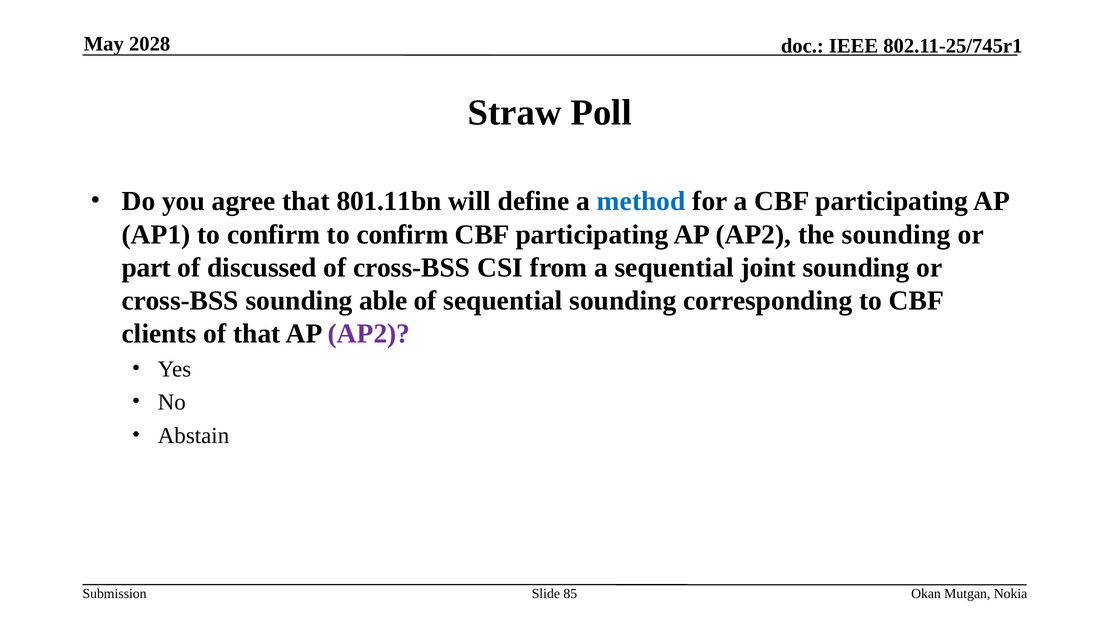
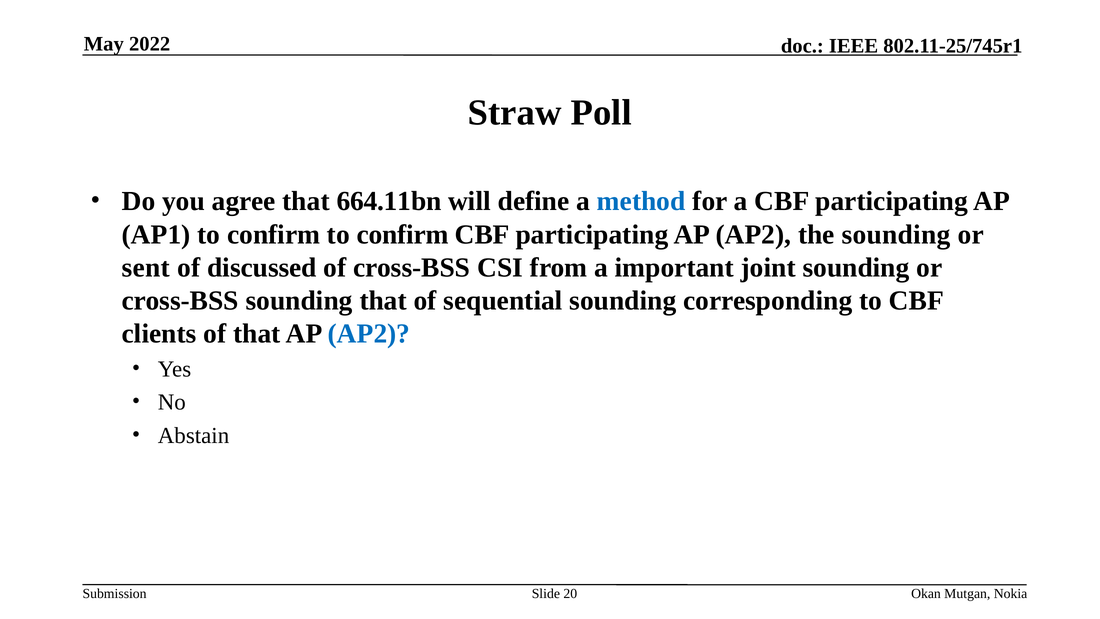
2028: 2028 -> 2022 (150, 44)
801.11bn: 801.11bn -> 664.11bn (389, 201)
part: part -> sent (146, 267)
a sequential: sequential -> important (674, 267)
sounding able: able -> that (383, 300)
AP2 colour: purple -> blue (369, 333)
85: 85 -> 20 (570, 593)
